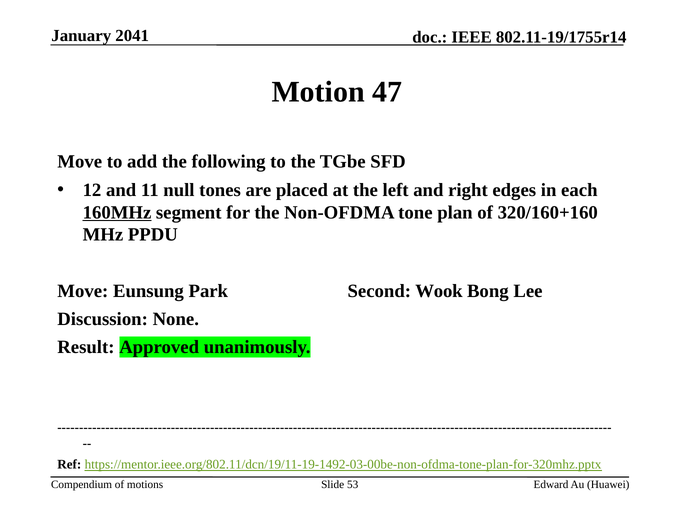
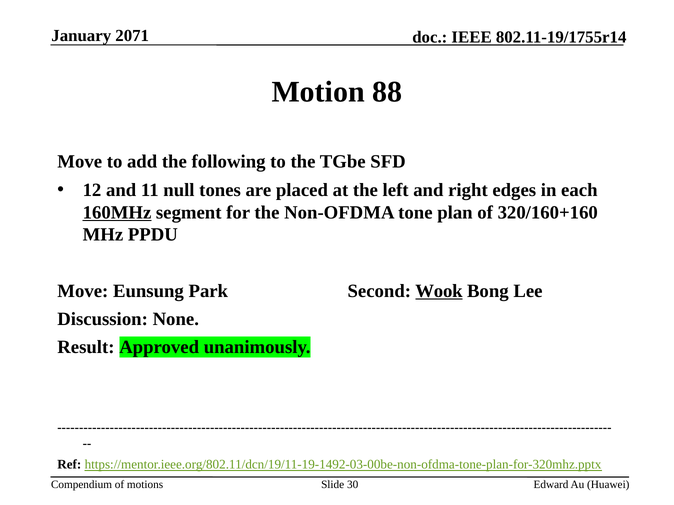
2041: 2041 -> 2071 (132, 36)
47: 47 -> 88 (387, 92)
Wook underline: none -> present (439, 291)
53: 53 -> 30 (353, 485)
